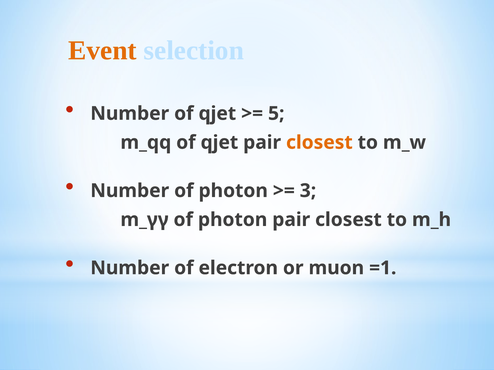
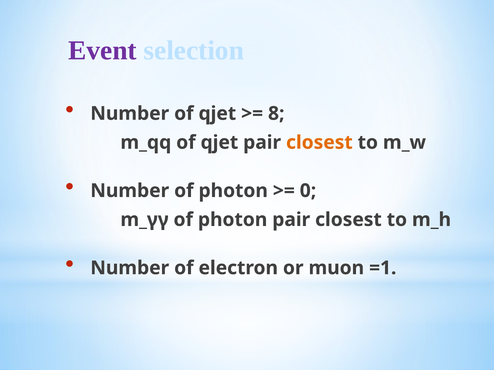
Event colour: orange -> purple (102, 50)
5: 5 -> 8 (276, 114)
3: 3 -> 0 (308, 191)
